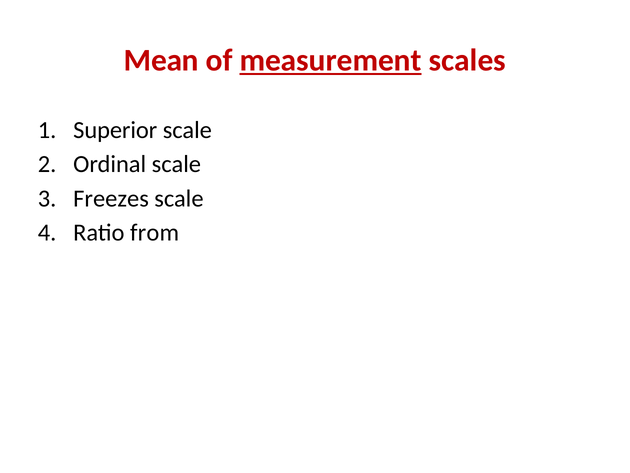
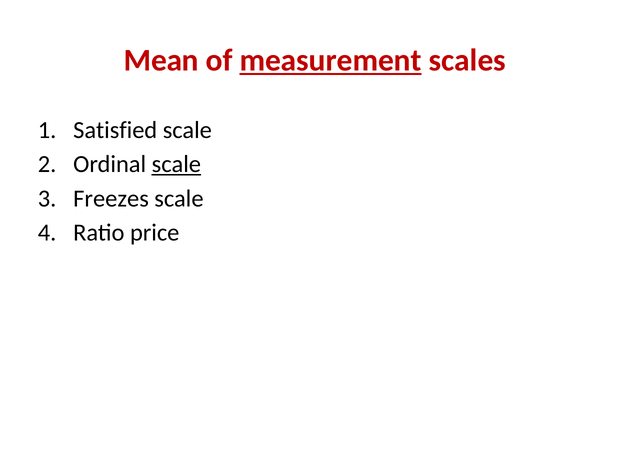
Superior: Superior -> Satisfied (115, 130)
scale underline: none -> present (176, 164)
from: from -> price (155, 233)
